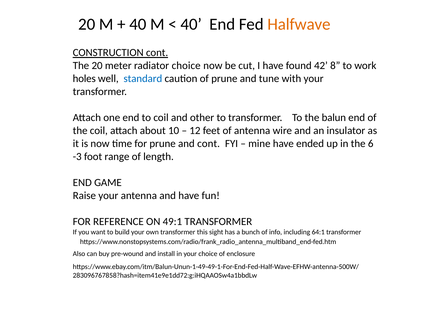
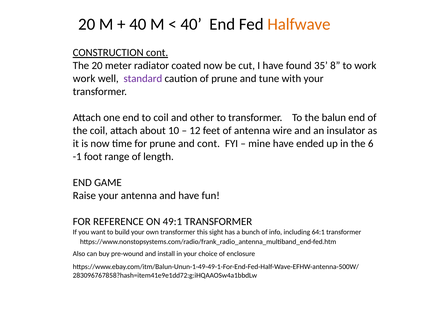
radiator choice: choice -> coated (186, 66)
42: 42 -> 35 (321, 66)
holes: holes -> work (84, 79)
standard colour: blue -> purple (143, 79)
-3: -3 -> -1 (77, 157)
